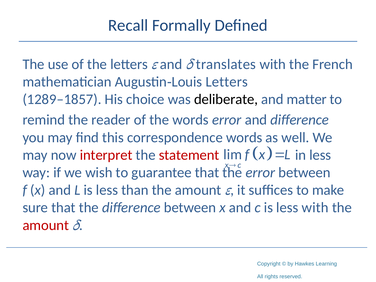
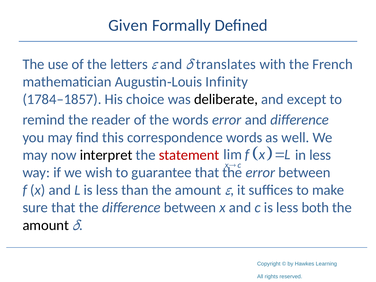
Recall: Recall -> Given (128, 25)
Letters: Letters -> Infinity (227, 82)
1289–1857: 1289–1857 -> 1784–1857 (62, 99)
matter: matter -> except (307, 99)
interpret colour: red -> black (106, 155)
less with: with -> both (315, 208)
amount colour: red -> black (46, 225)
